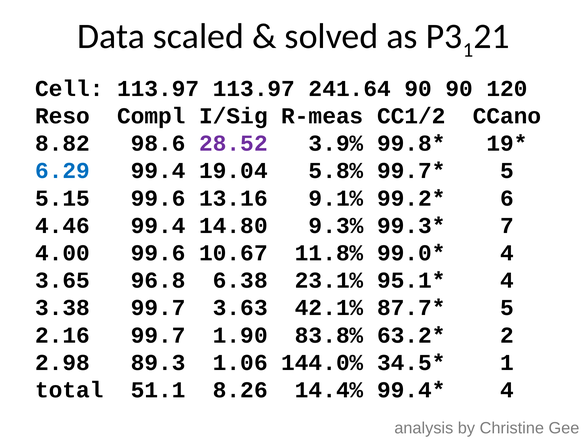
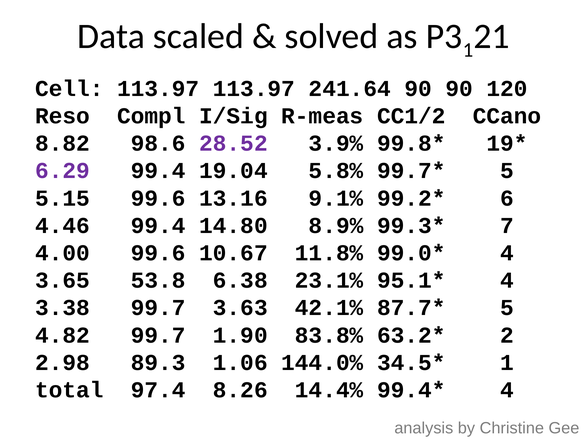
6.29 colour: blue -> purple (63, 171)
9.3%: 9.3% -> 8.9% (336, 226)
96.8: 96.8 -> 53.8 (158, 281)
2.16: 2.16 -> 4.82 (63, 335)
51.1: 51.1 -> 97.4 (158, 390)
